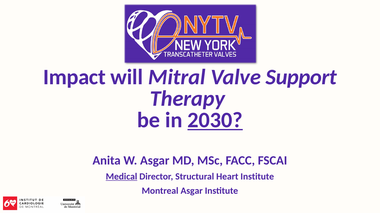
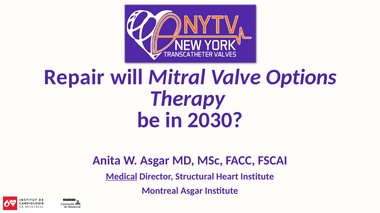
Impact: Impact -> Repair (74, 77)
Support: Support -> Options (301, 77)
2030 underline: present -> none (215, 120)
